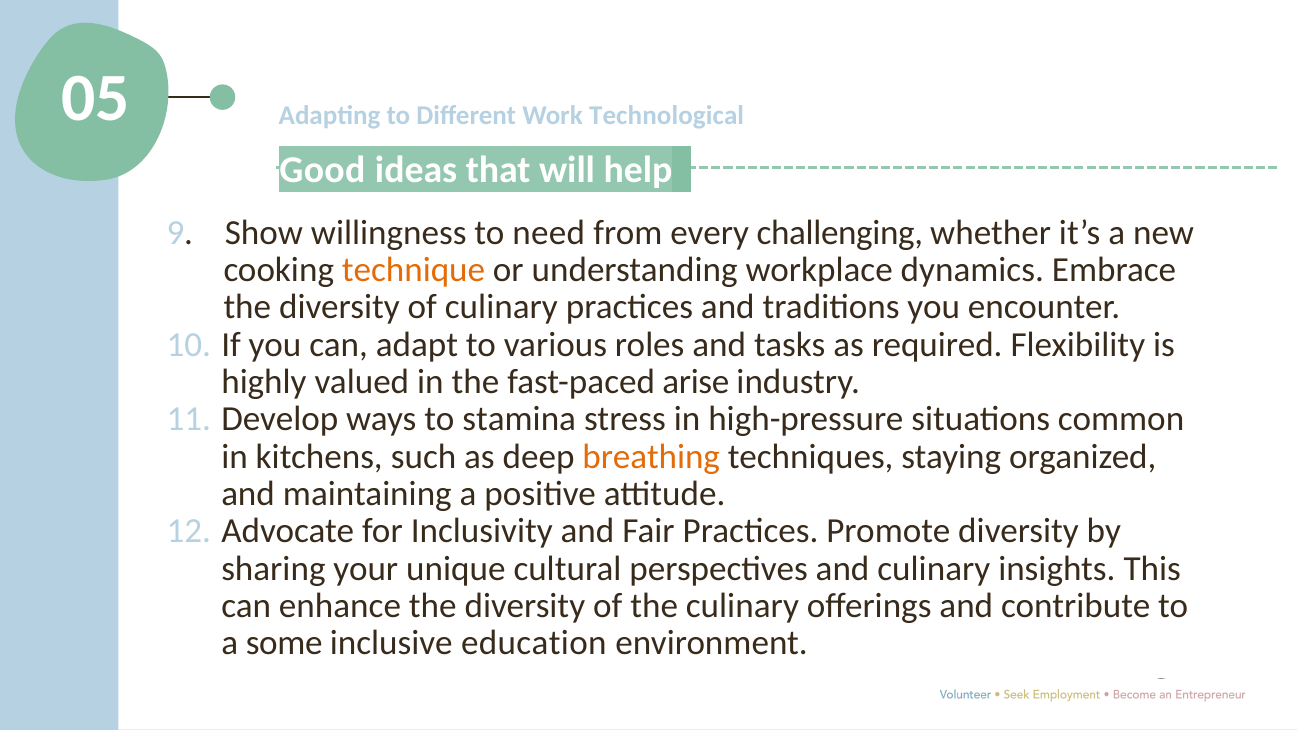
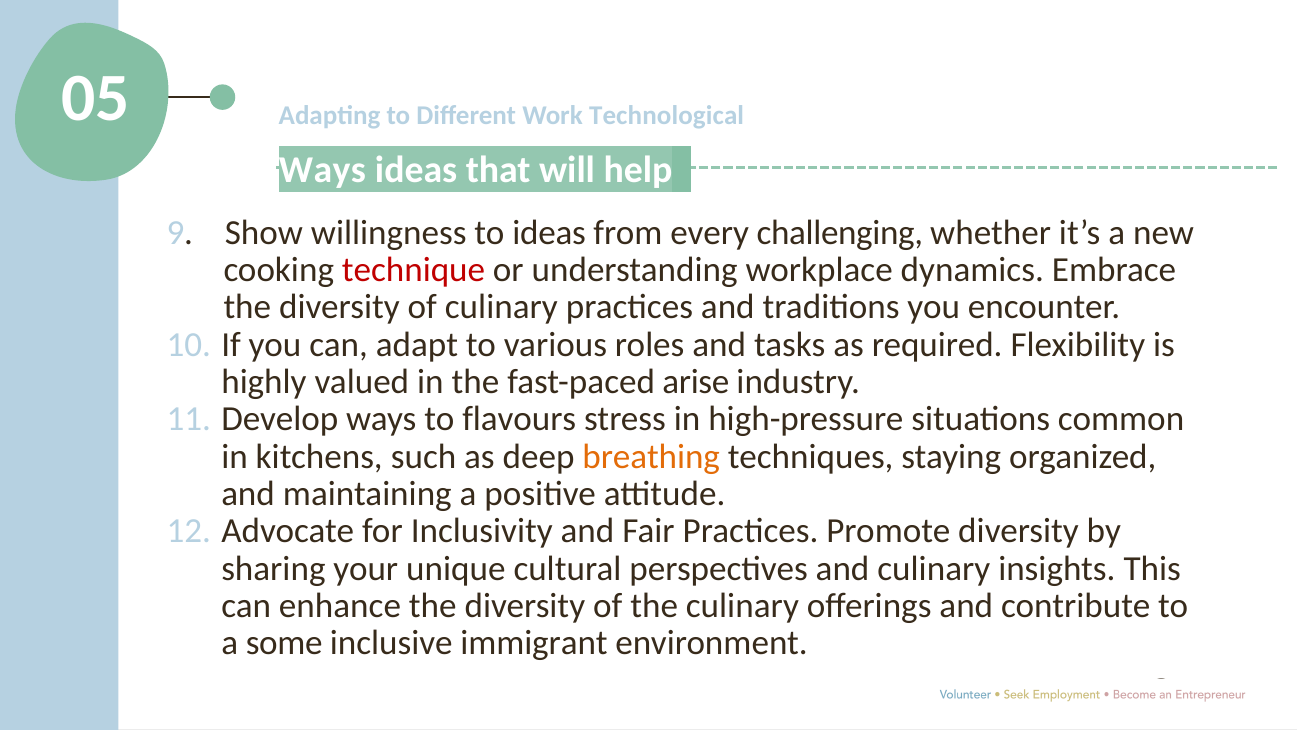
Good: Good -> Ways (322, 170)
to need: need -> ideas (549, 232)
technique colour: orange -> red (414, 270)
stamina: stamina -> flavours (519, 419)
education: education -> immigrant (534, 643)
